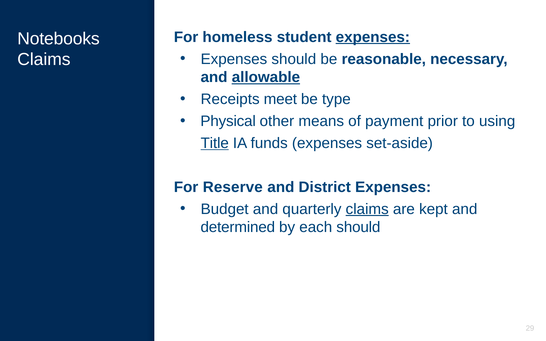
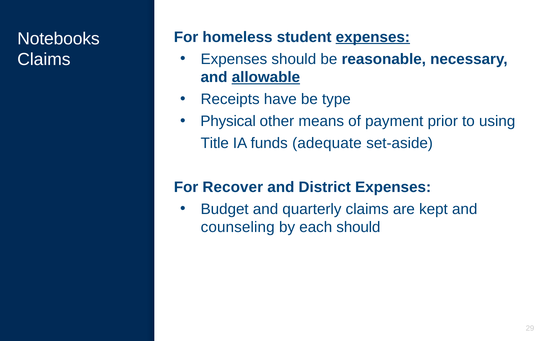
meet: meet -> have (280, 99)
Title underline: present -> none (215, 143)
funds expenses: expenses -> adequate (327, 143)
Reserve: Reserve -> Recover (233, 187)
claims underline: present -> none (367, 209)
determined: determined -> counseling (238, 227)
